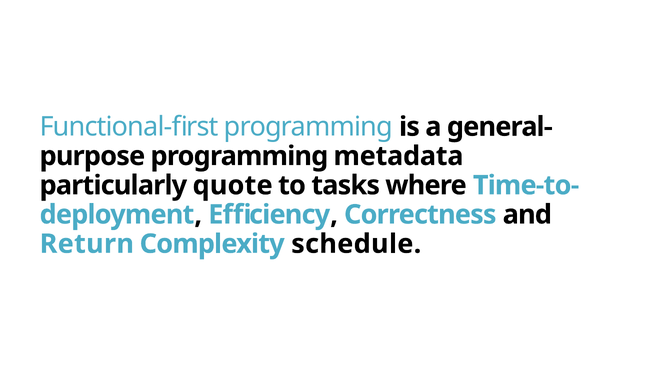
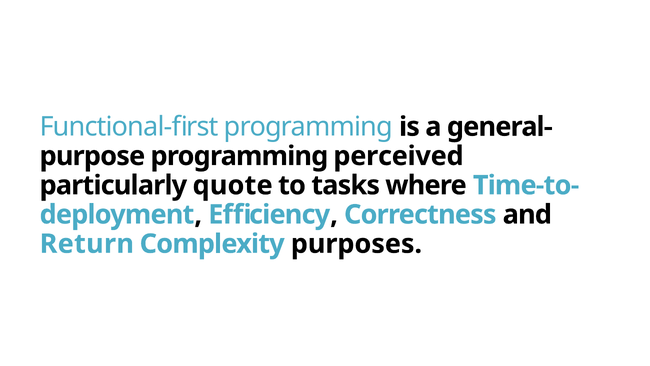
metadata: metadata -> perceived (399, 156)
schedule: schedule -> purposes (356, 244)
